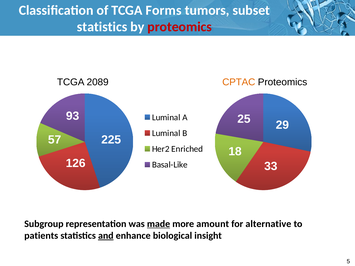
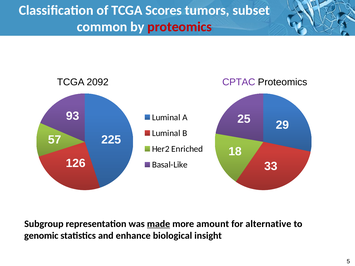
Forms: Forms -> Scores (164, 10)
statistics: statistics -> common (102, 27)
2089: 2089 -> 2092 (98, 82)
CPTAC colour: orange -> purple (239, 82)
patients: patients -> genomic (41, 236)
and underline: present -> none (106, 236)
